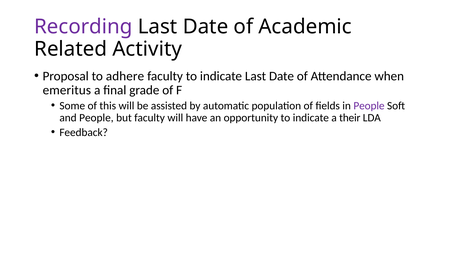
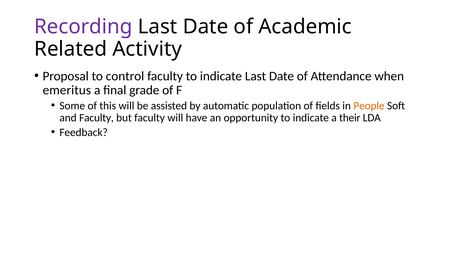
adhere: adhere -> control (125, 76)
People colour: purple -> orange (369, 106)
and People: People -> Faculty (96, 118)
